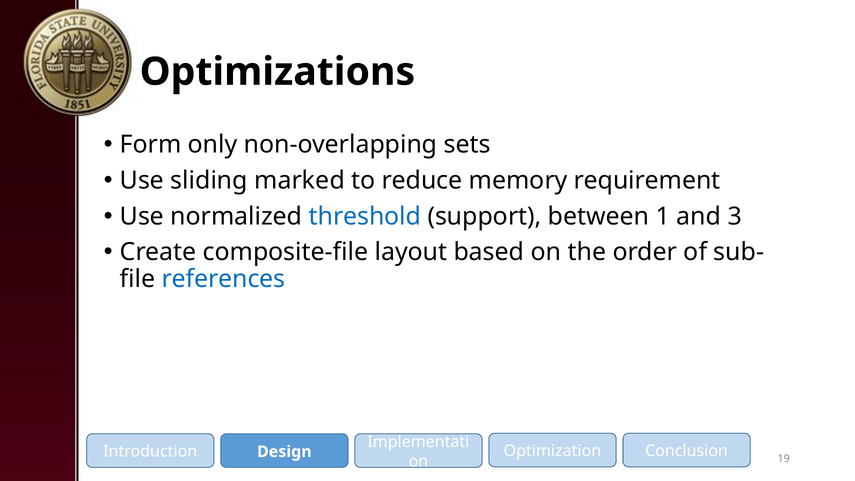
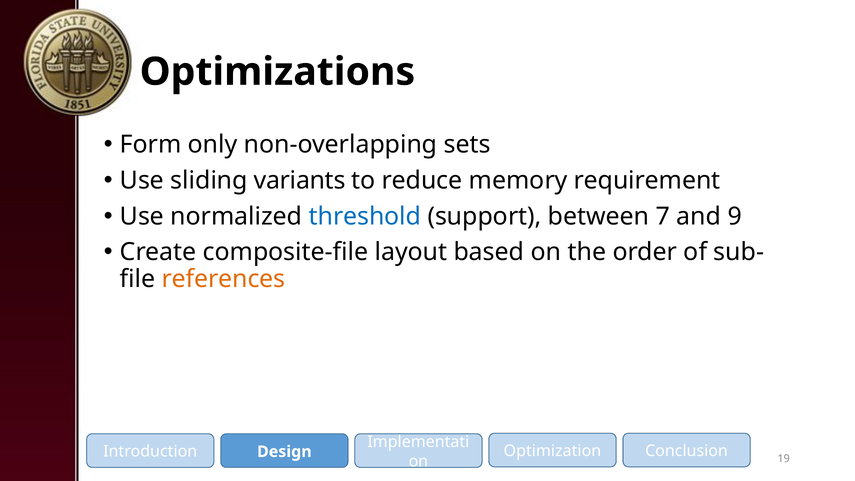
marked: marked -> variants (300, 180)
1: 1 -> 7 (663, 216)
3: 3 -> 9 (735, 216)
references colour: blue -> orange (224, 279)
